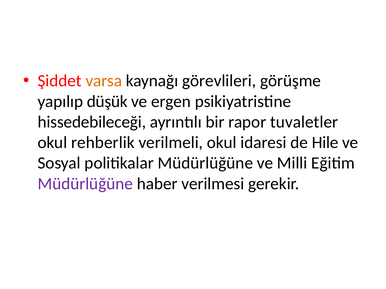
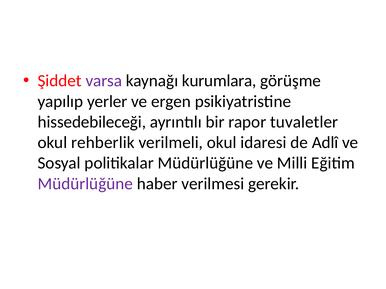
varsa colour: orange -> purple (104, 81)
görevlileri: görevlileri -> kurumlara (219, 81)
düşük: düşük -> yerler (107, 102)
Hile: Hile -> Adlî (325, 143)
